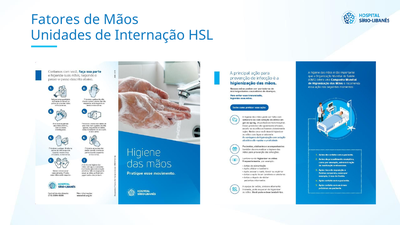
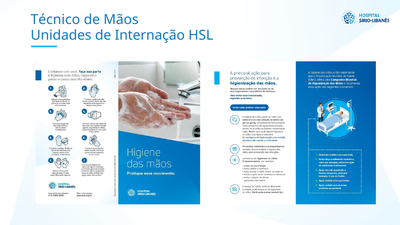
Fatores: Fatores -> Técnico (55, 20)
